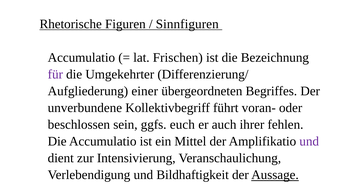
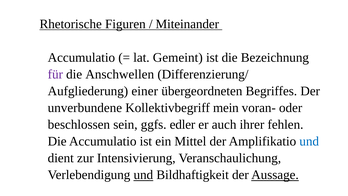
Sinnfiguren: Sinnfiguren -> Miteinander (187, 24)
Frischen: Frischen -> Gemeint (178, 57)
Umgekehrter: Umgekehrter -> Anschwellen (120, 74)
führt: führt -> mein (226, 108)
euch: euch -> edler (182, 124)
und colour: purple -> blue (309, 141)
und underline: none -> present (143, 175)
